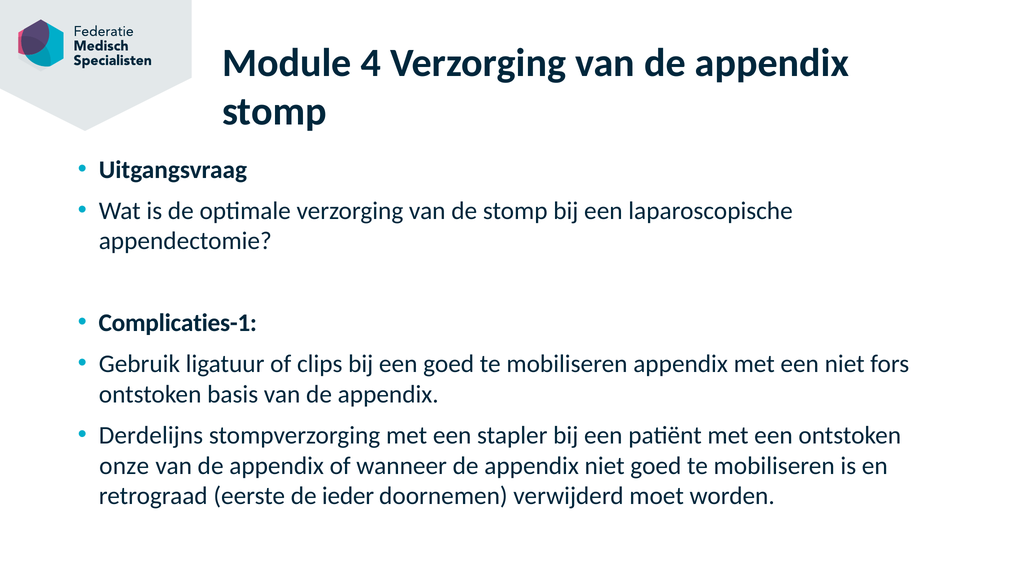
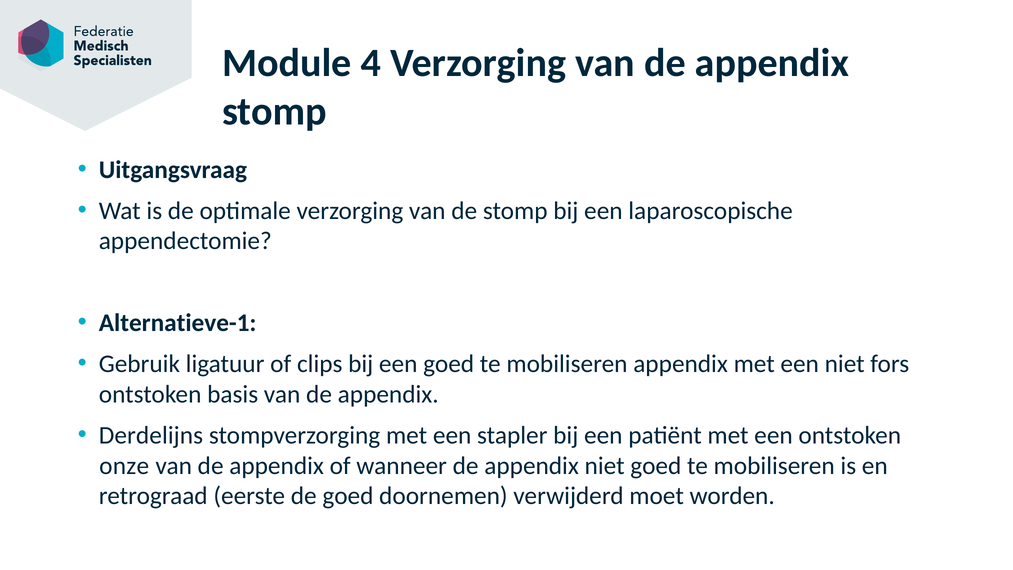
Complicaties-1: Complicaties-1 -> Alternatieve-1 (178, 323)
de ieder: ieder -> goed (348, 496)
